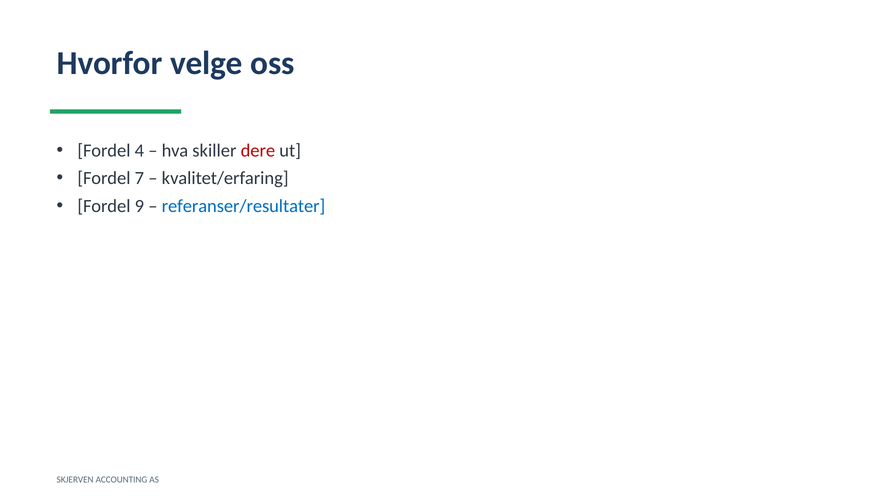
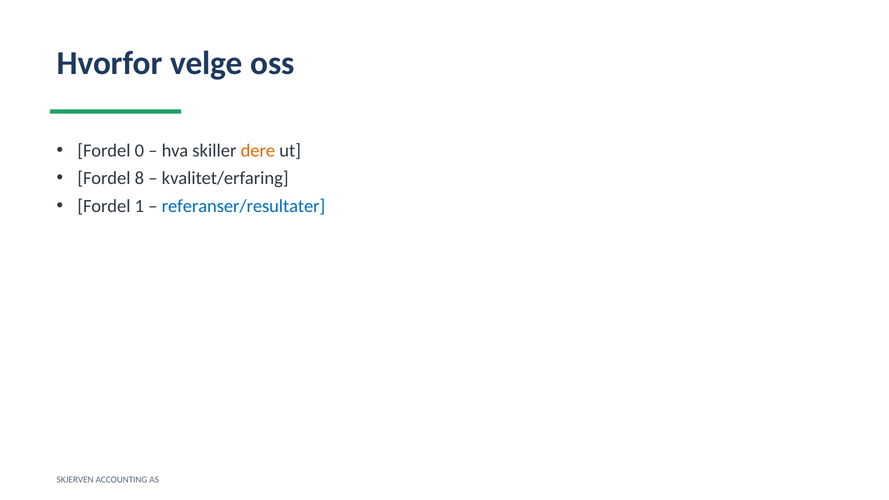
4: 4 -> 0 (139, 151)
dere colour: red -> orange (258, 151)
7: 7 -> 8 (139, 178)
9: 9 -> 1 (139, 206)
